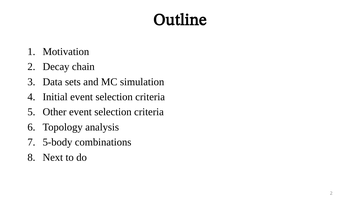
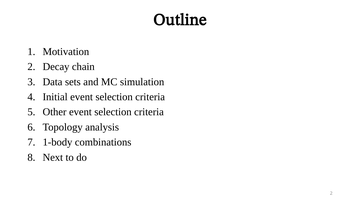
5-body: 5-body -> 1-body (57, 142)
